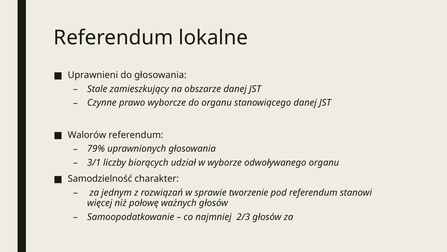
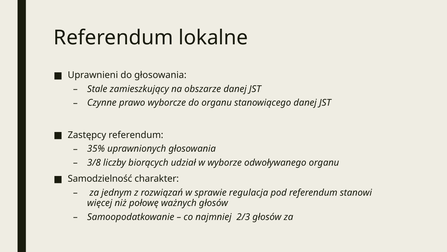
Walorów: Walorów -> Zastępcy (87, 135)
79%: 79% -> 35% (96, 149)
3/1: 3/1 -> 3/8 (94, 162)
tworzenie: tworzenie -> regulacja (249, 192)
